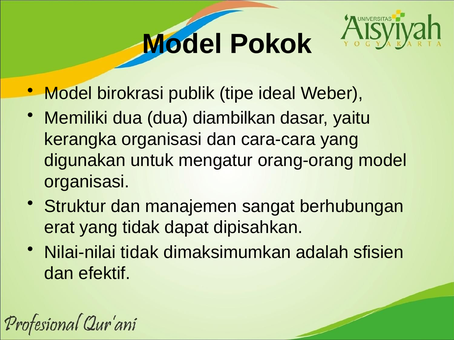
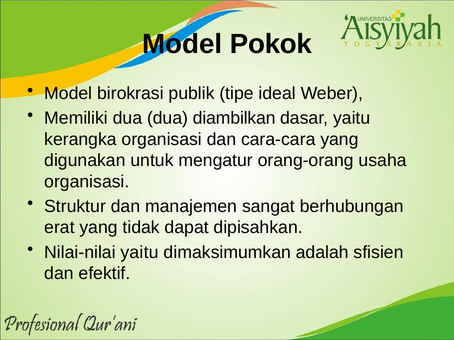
orang-orang model: model -> usaha (383, 161)
Nilai-nilai tidak: tidak -> yaitu (140, 253)
